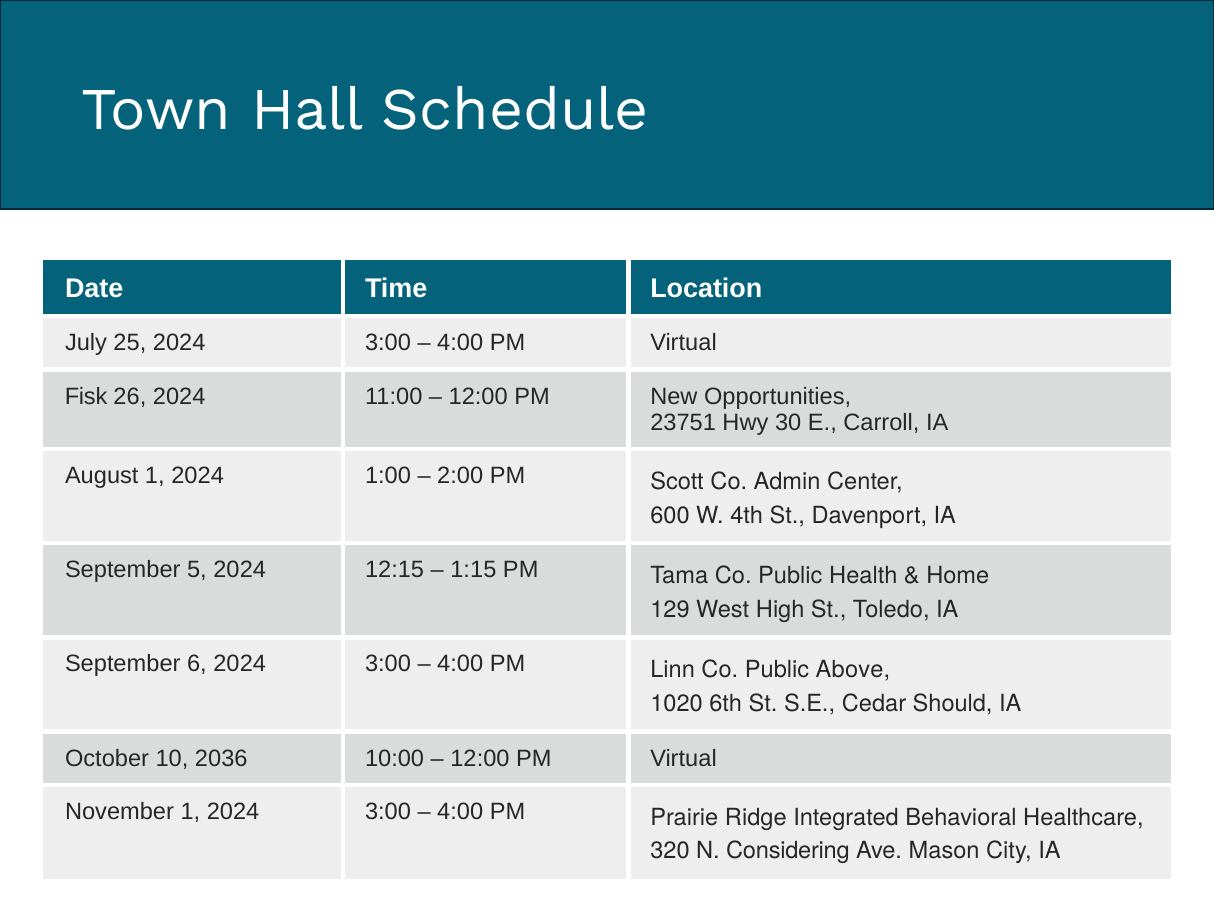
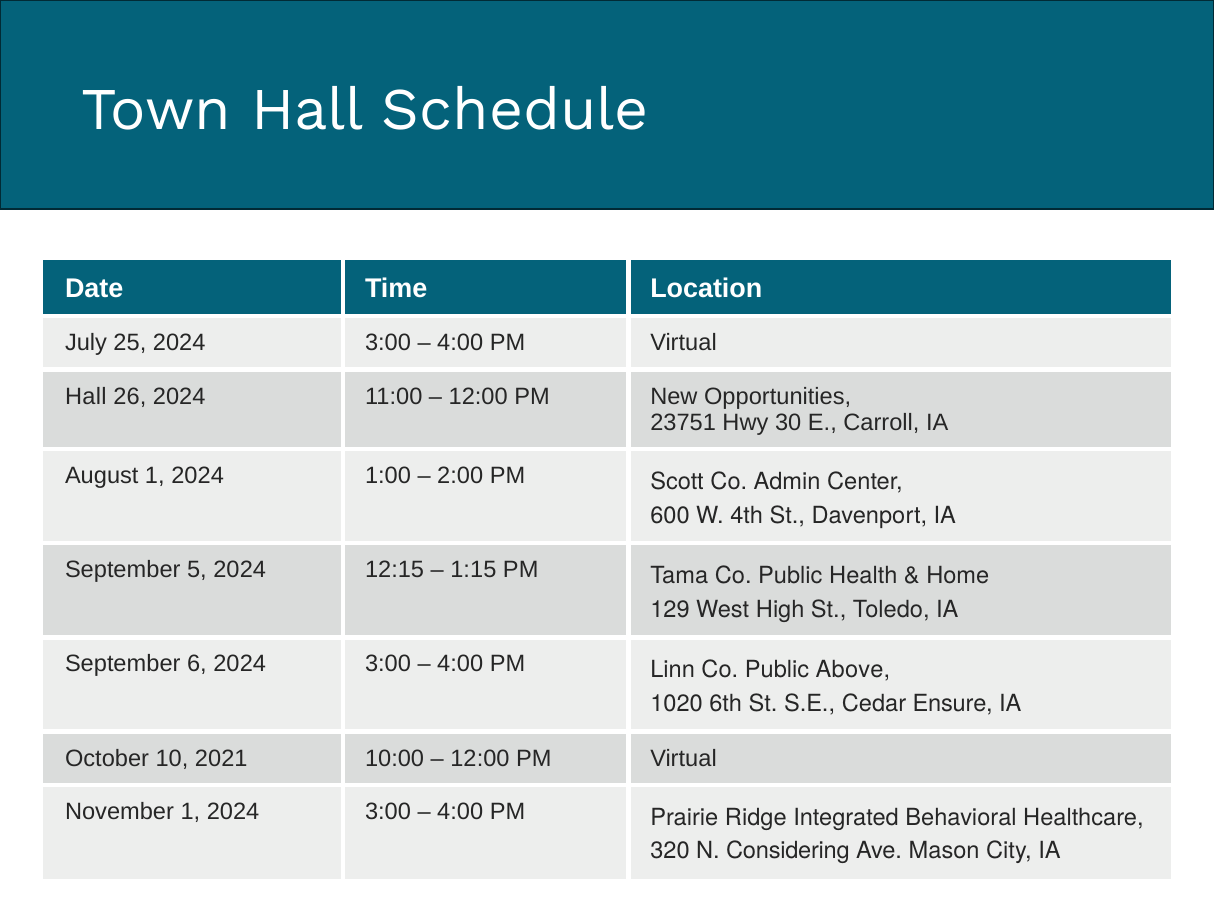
Fisk: Fisk -> Hall (86, 396)
Should: Should -> Ensure (953, 703)
2036: 2036 -> 2021 (221, 758)
